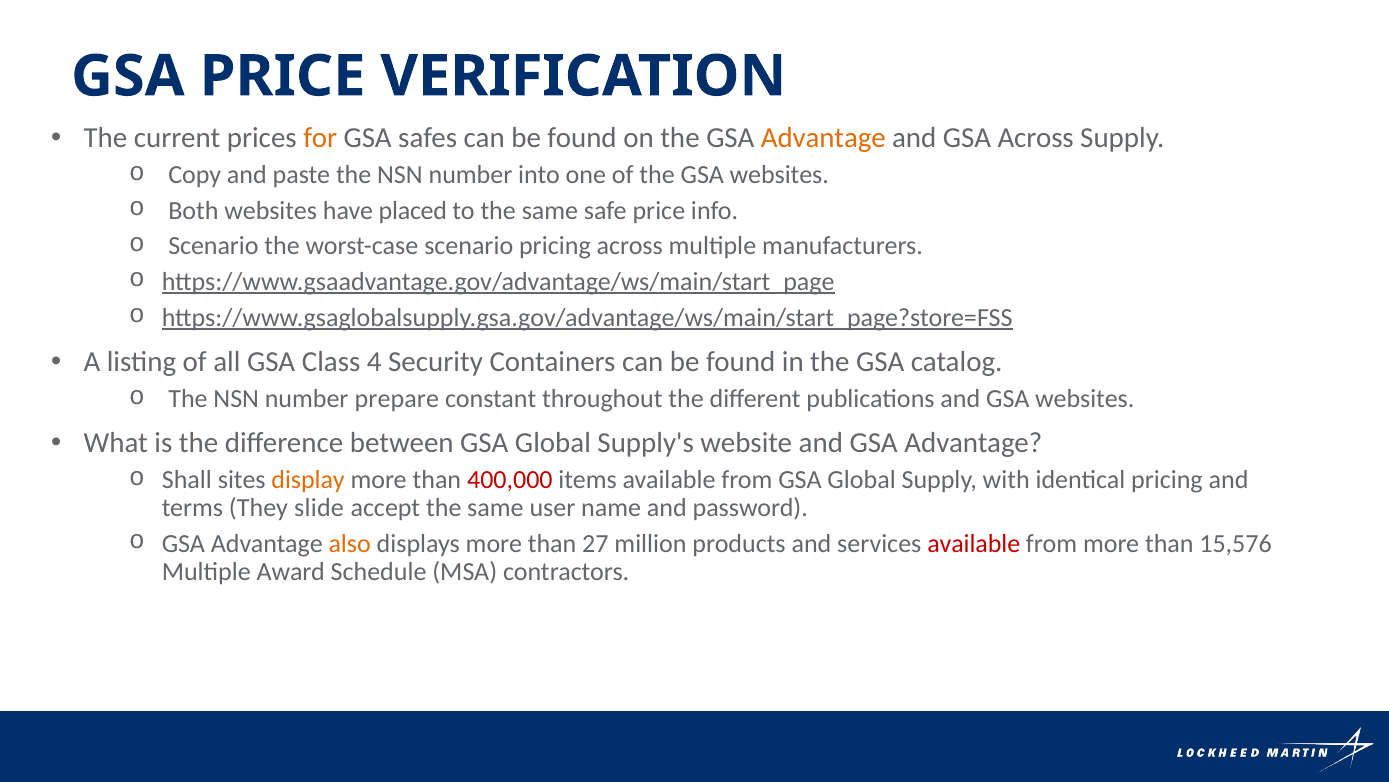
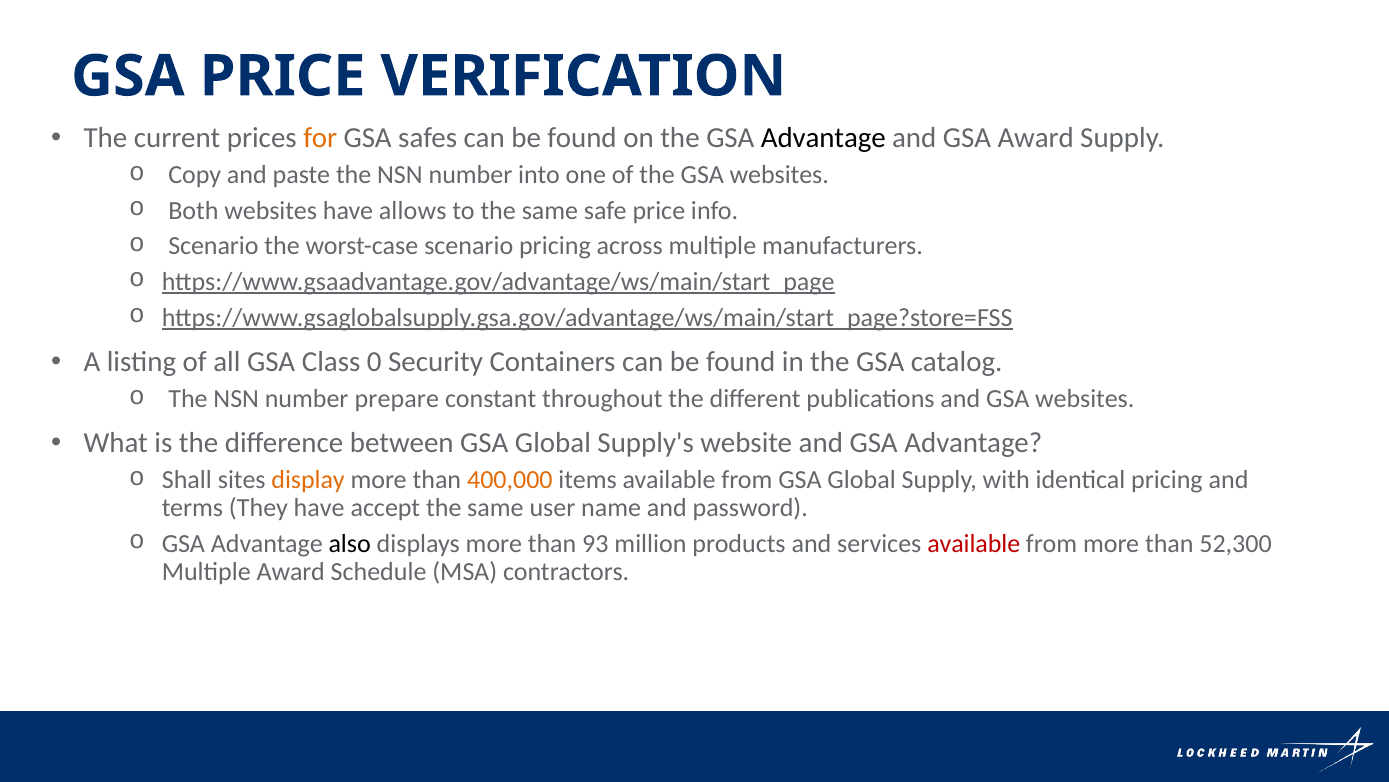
Advantage colour: orange -> black (823, 138)
GSA Across: Across -> Award (1036, 138)
placed: placed -> allows (413, 210)
4: 4 -> 0 (374, 361)
400,000 colour: red -> orange (510, 480)
They slide: slide -> have (319, 508)
also colour: orange -> black (350, 543)
27: 27 -> 93 (595, 543)
15,576: 15,576 -> 52,300 (1236, 543)
